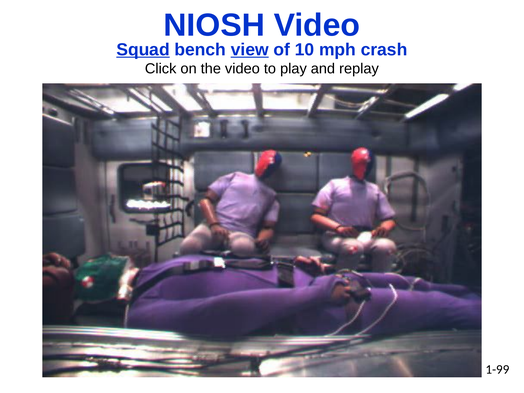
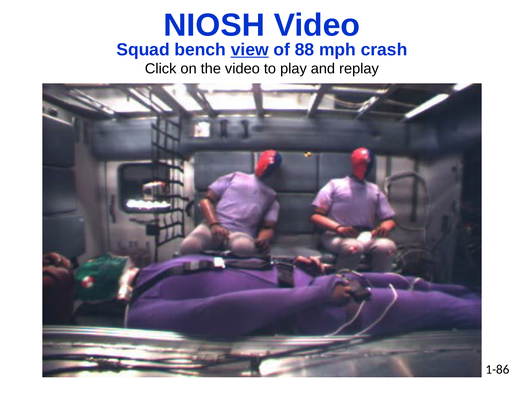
Squad underline: present -> none (143, 50)
10: 10 -> 88 (305, 50)
1-99: 1-99 -> 1-86 (497, 369)
